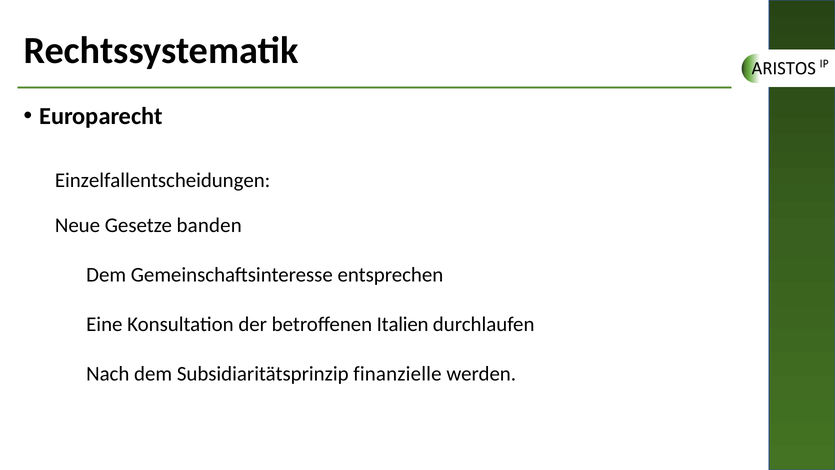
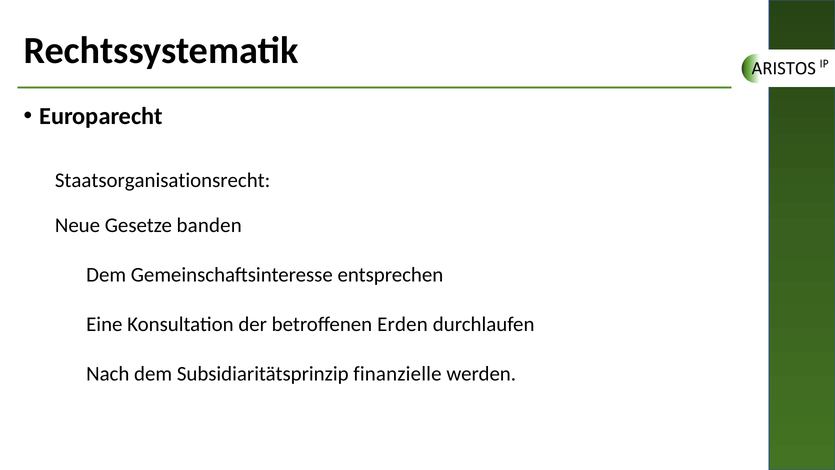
Einzelfallentscheidungen: Einzelfallentscheidungen -> Staatsorganisationsrecht (163, 180)
Italien: Italien -> Erden (402, 324)
